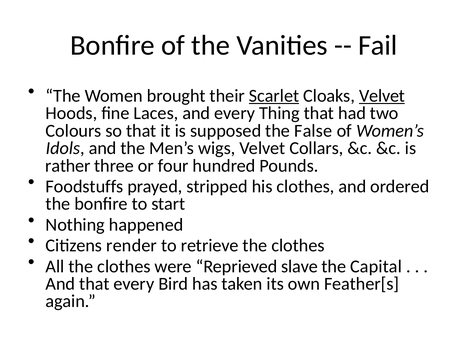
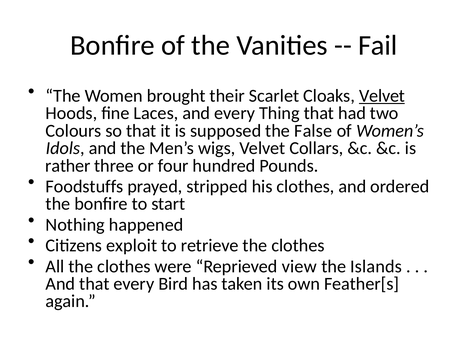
Scarlet underline: present -> none (274, 96)
render: render -> exploit (132, 246)
slave: slave -> view (299, 266)
Capital: Capital -> Islands (376, 266)
